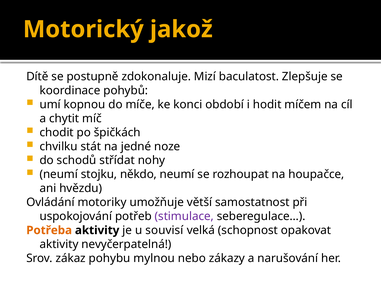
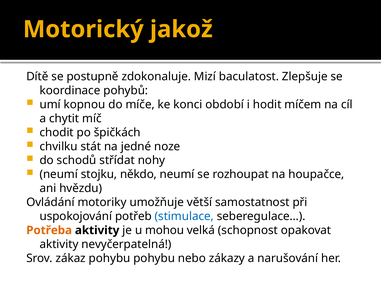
stimulace colour: purple -> blue (184, 216)
souvisí: souvisí -> mohou (165, 230)
pohybu mylnou: mylnou -> pohybu (154, 258)
